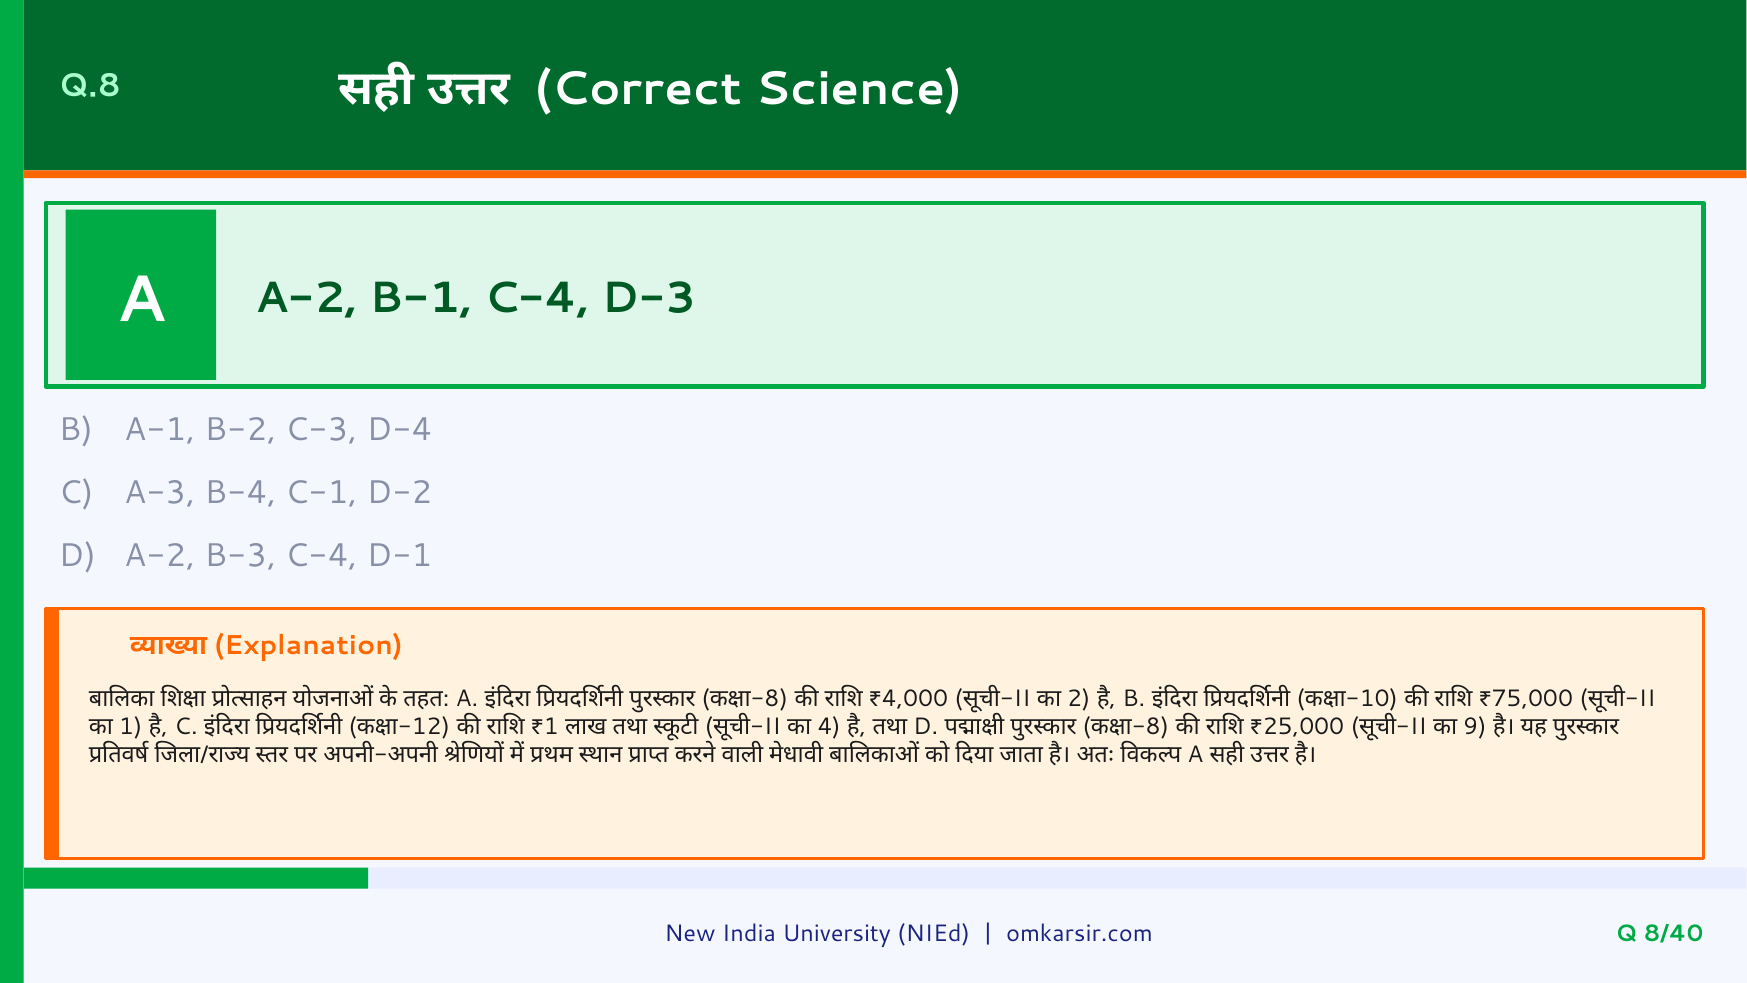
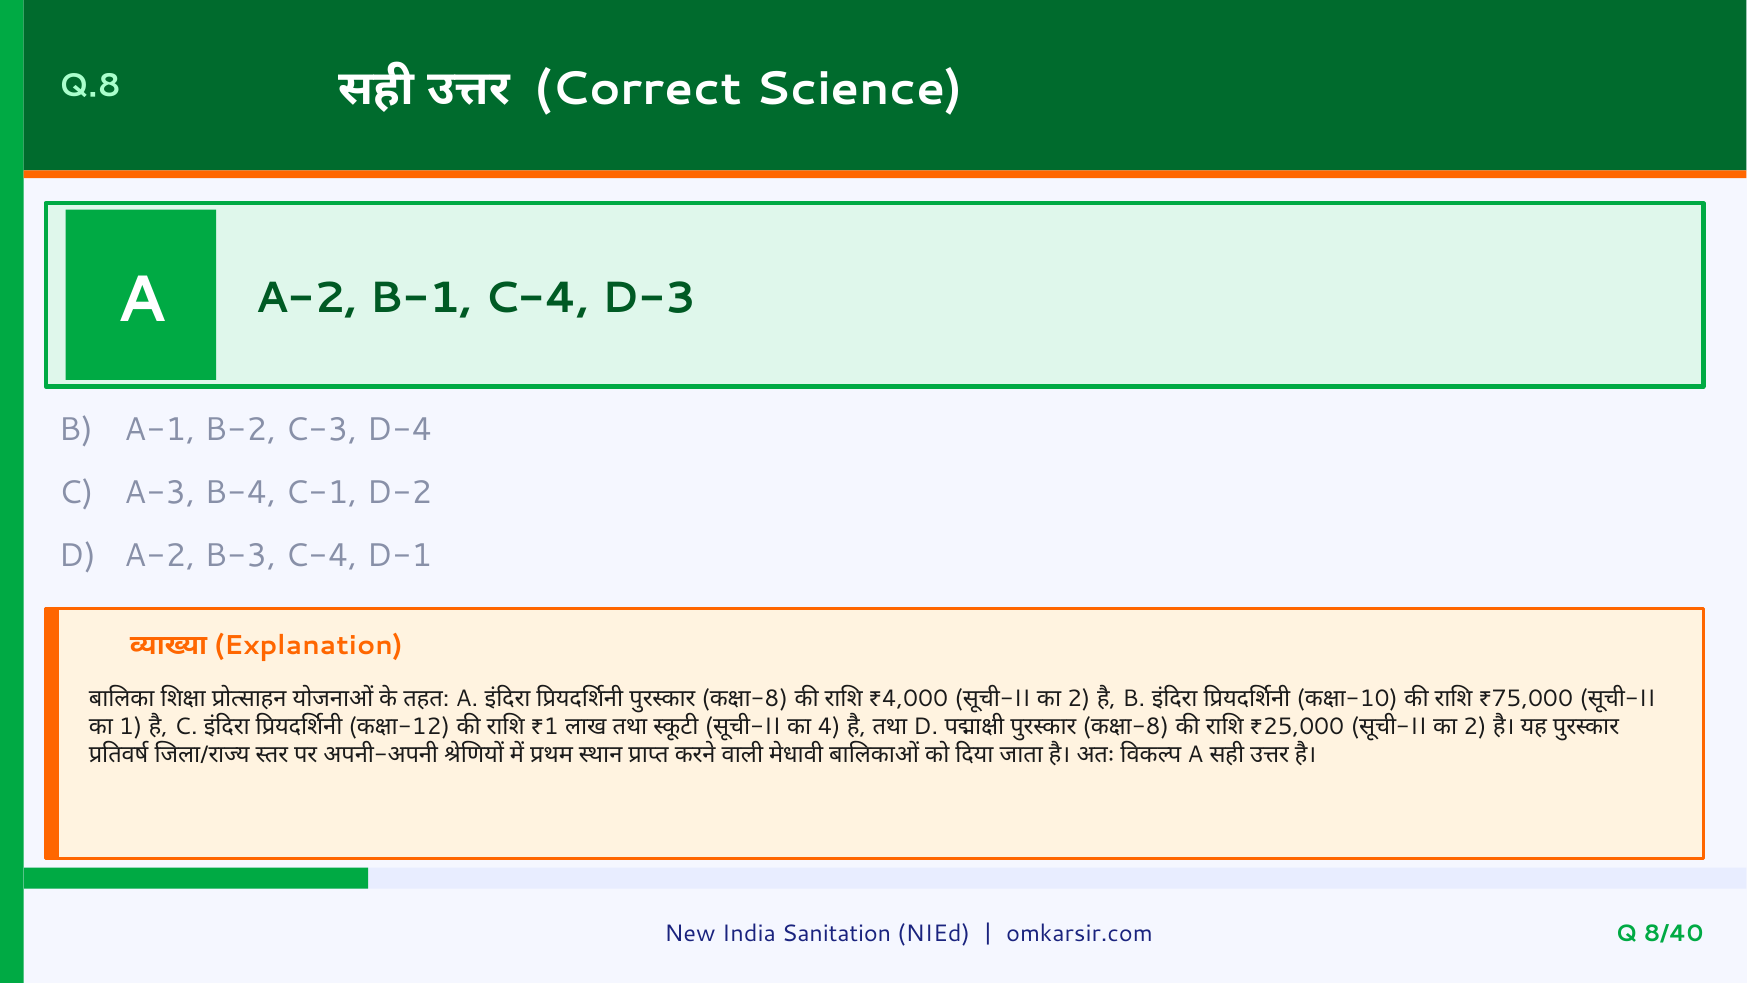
9: 9 -> 2 (1475, 727)
University: University -> Sanitation (837, 933)
